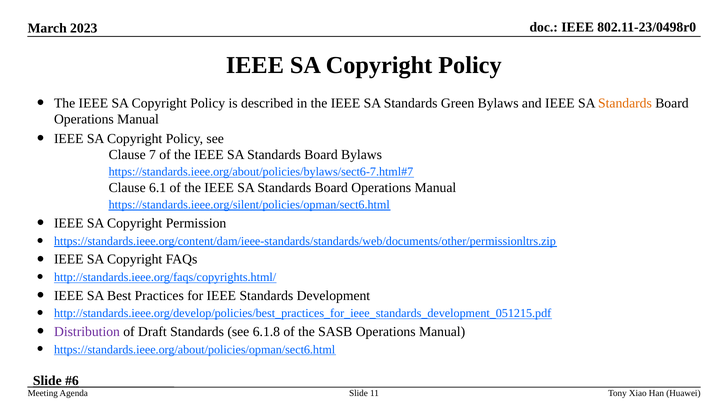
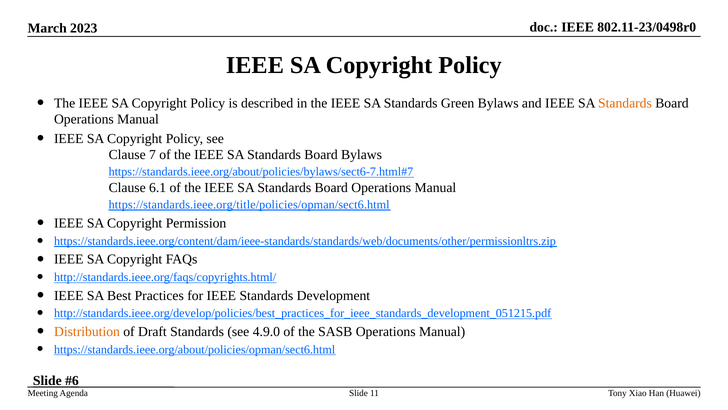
https://standards.ieee.org/silent/policies/opman/sect6.html: https://standards.ieee.org/silent/policies/opman/sect6.html -> https://standards.ieee.org/title/policies/opman/sect6.html (249, 204)
Distribution colour: purple -> orange (87, 331)
6.1.8: 6.1.8 -> 4.9.0 (266, 331)
